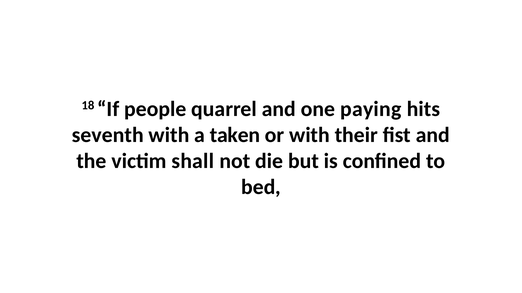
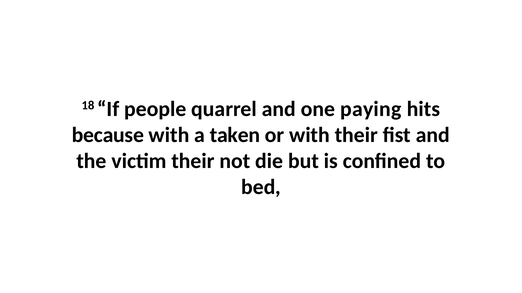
seventh: seventh -> because (108, 135)
victim shall: shall -> their (193, 161)
